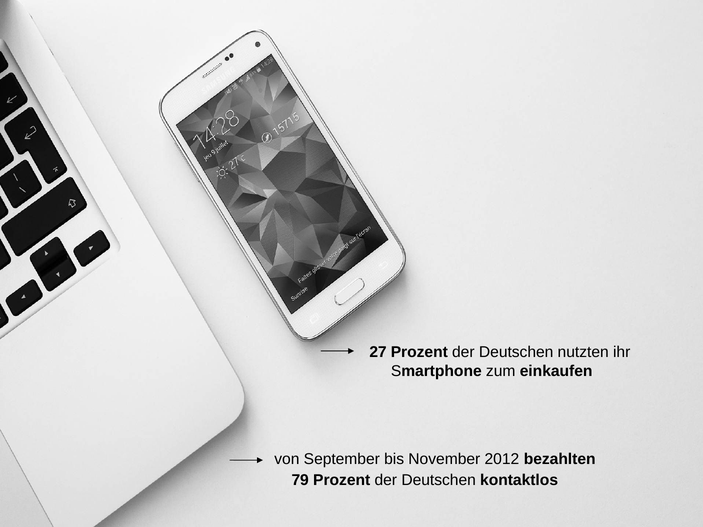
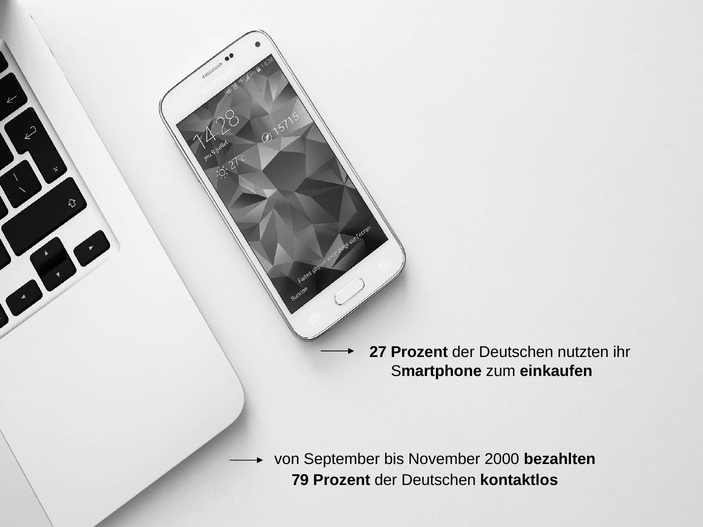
2012: 2012 -> 2000 (502, 459)
